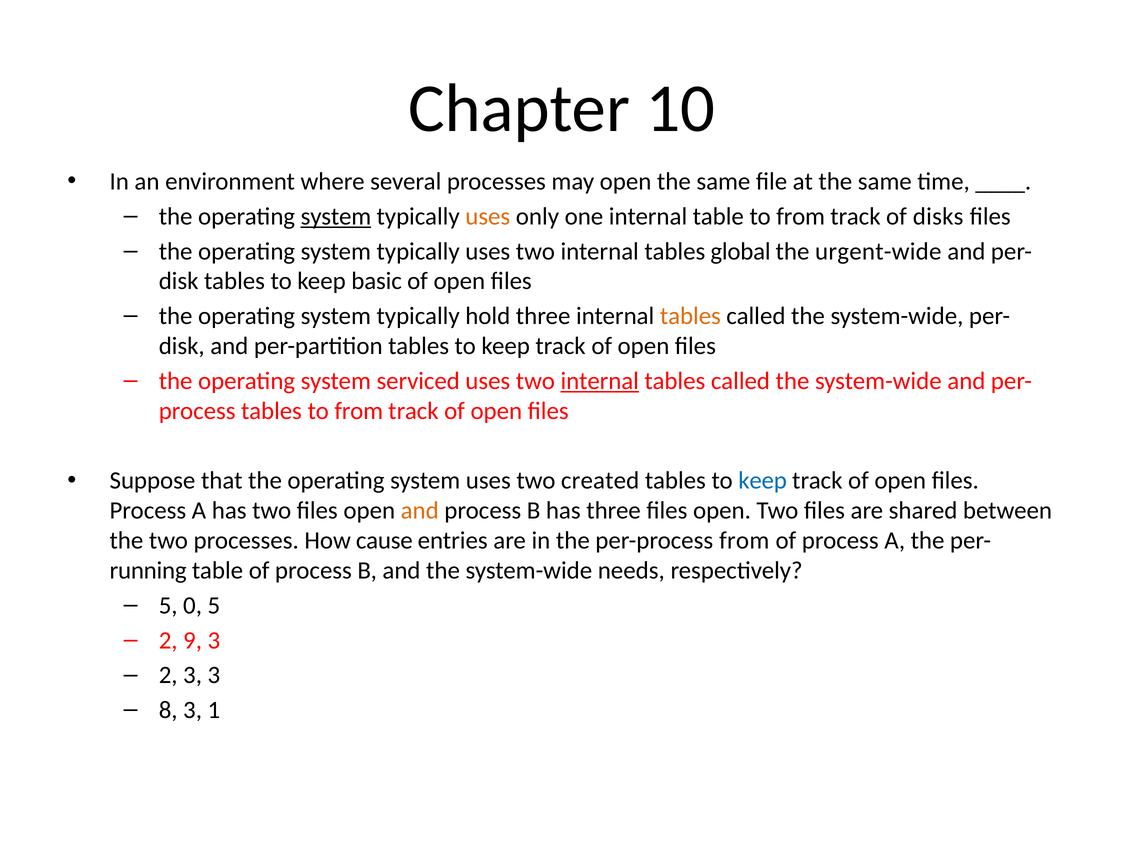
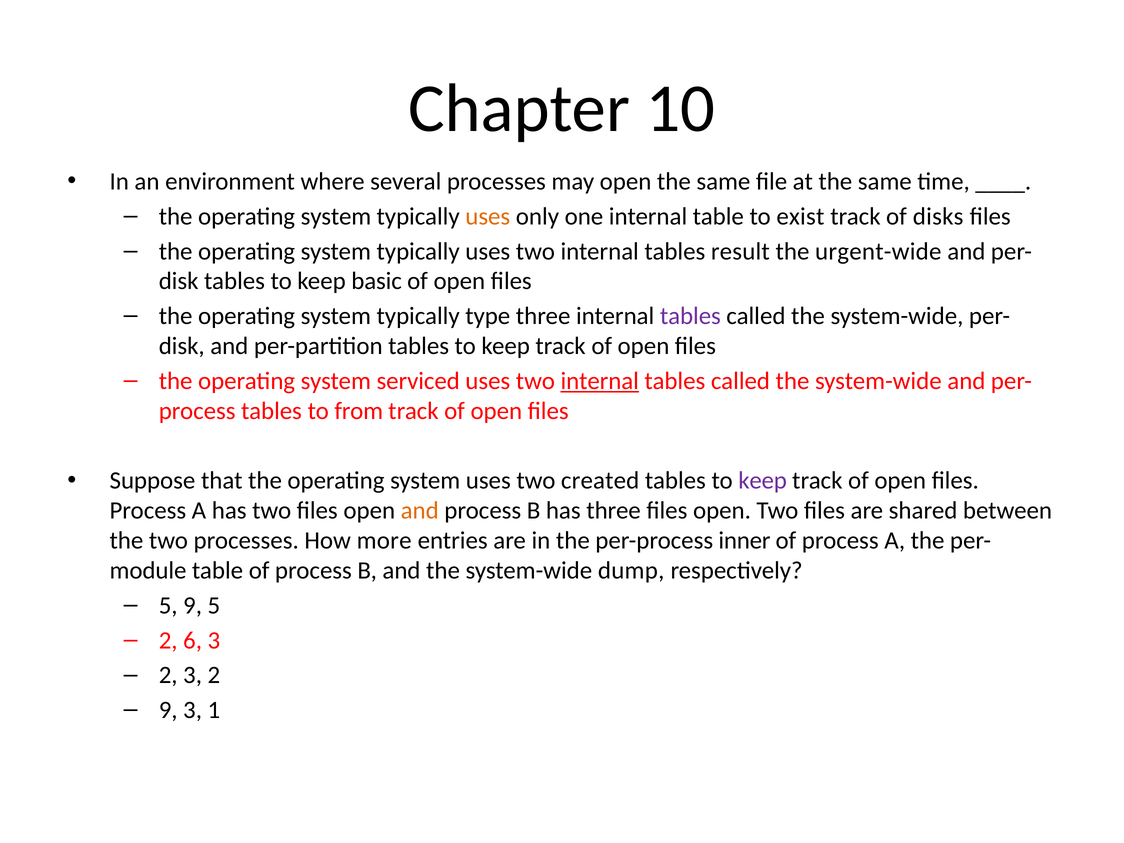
system underline: present -> none (336, 216)
table to from: from -> exist (800, 216)
global: global -> result (740, 251)
hold: hold -> type (488, 316)
tables colour: orange -> purple (690, 316)
keep colour: blue -> purple (763, 481)
cause: cause -> more (384, 541)
per-process from: from -> inner (744, 541)
running: running -> module (148, 570)
needs: needs -> dump (631, 570)
5 0: 0 -> 9 (193, 605)
9: 9 -> 6 (193, 640)
3 3: 3 -> 2 (214, 675)
8: 8 -> 9 (168, 710)
